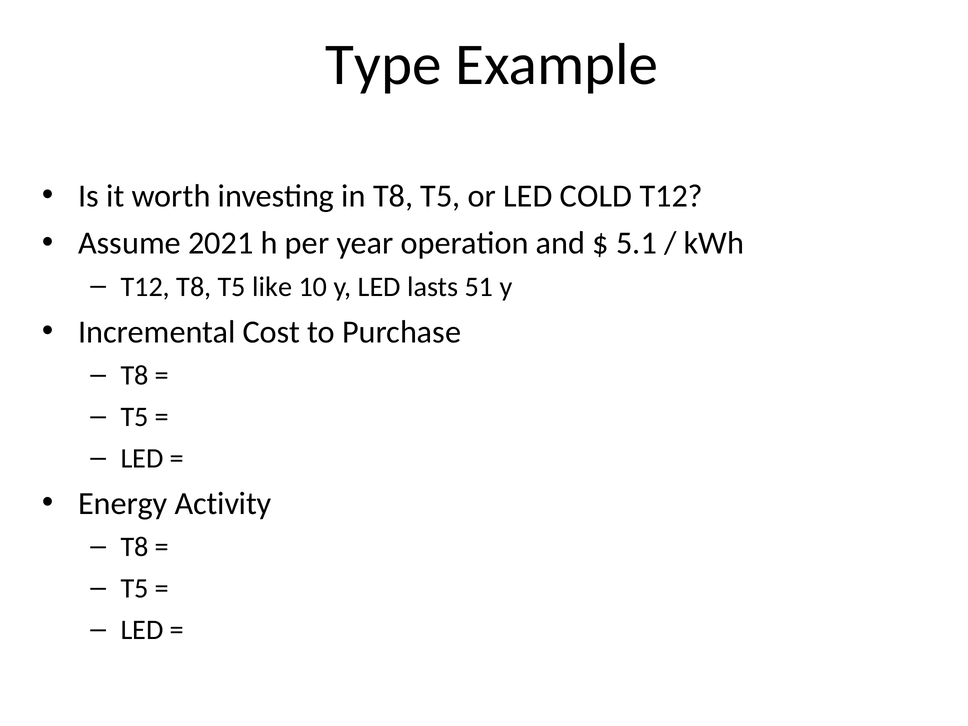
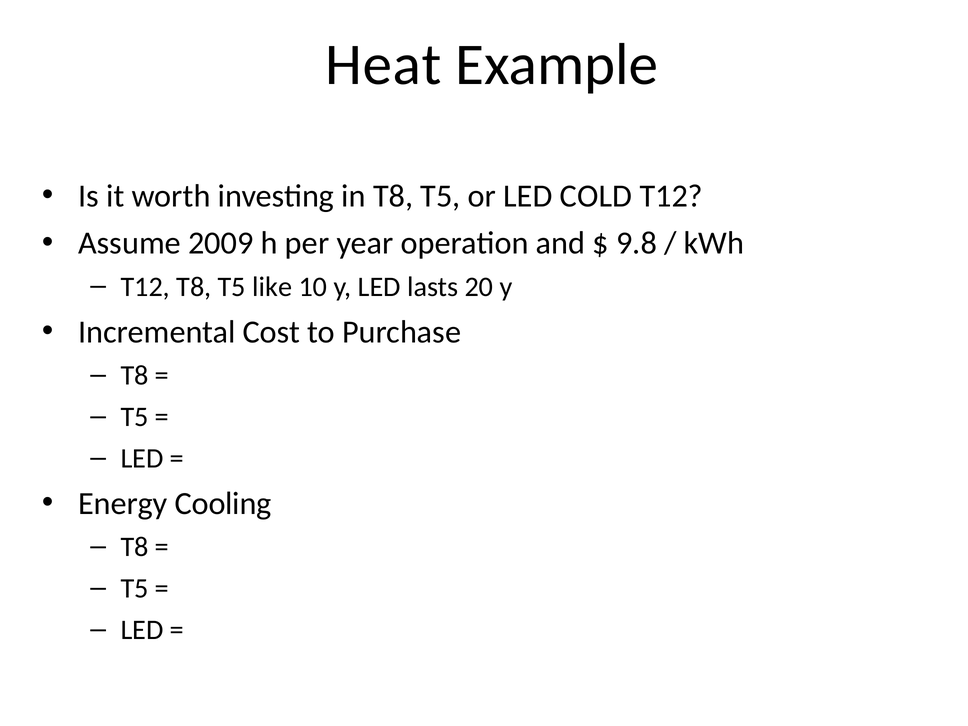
Type: Type -> Heat (383, 65)
2021: 2021 -> 2009 (221, 243)
5.1: 5.1 -> 9.8 (636, 243)
51: 51 -> 20 (479, 287)
Activity: Activity -> Cooling (223, 504)
